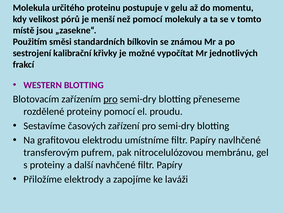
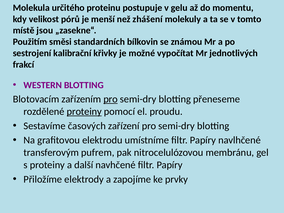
než pomocí: pomocí -> zhášení (148, 19)
proteiny underline: none -> present (84, 111)
laváži: laváži -> prvky (177, 179)
